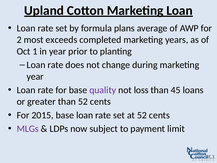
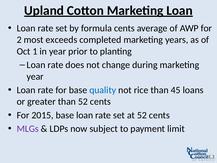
formula plans: plans -> cents (124, 28)
quality colour: purple -> blue (103, 90)
loss: loss -> rice (141, 90)
